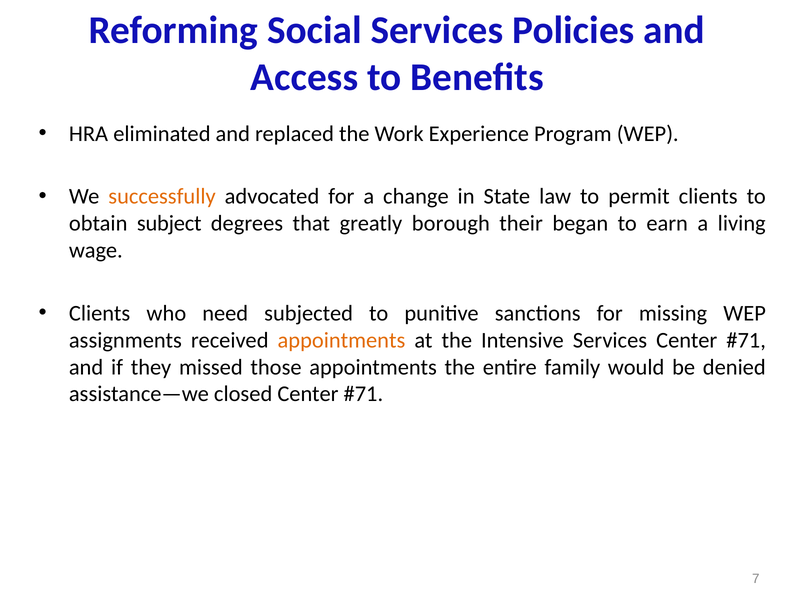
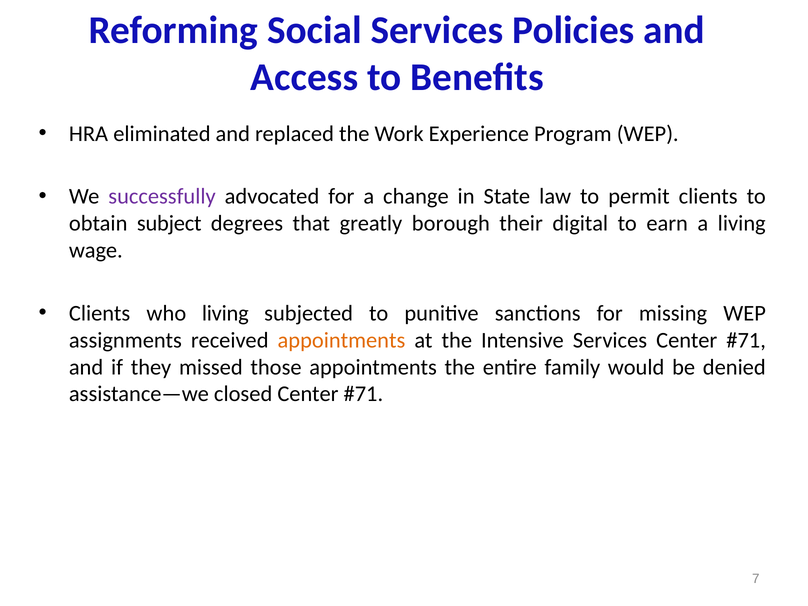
successfully colour: orange -> purple (162, 196)
began: began -> digital (580, 223)
who need: need -> living (225, 313)
